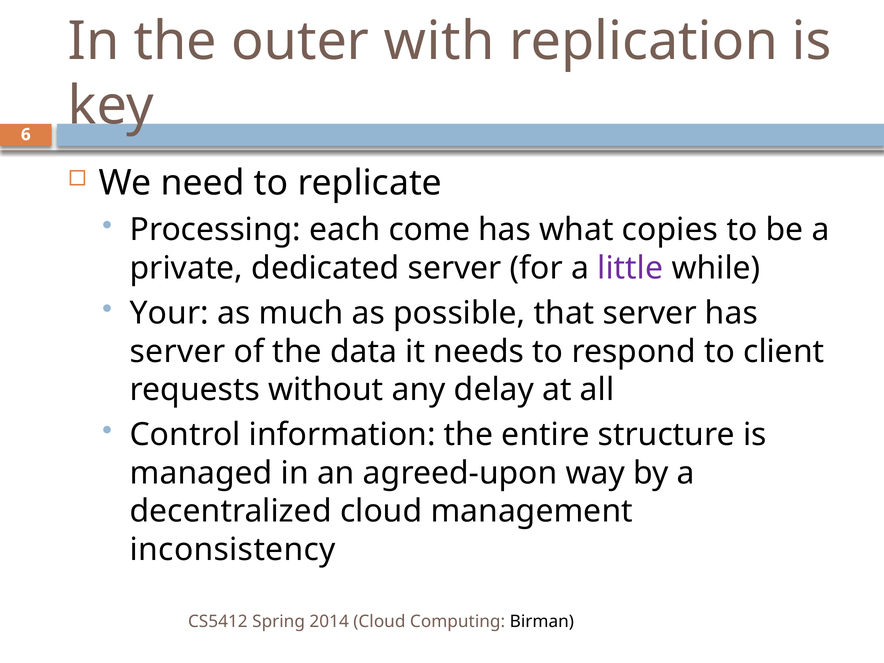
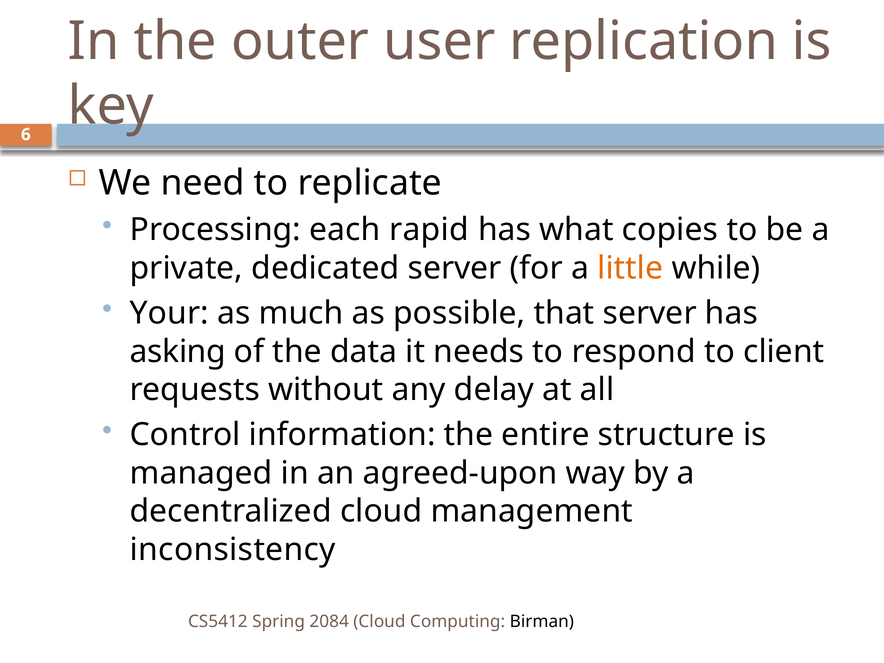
with: with -> user (439, 41)
come: come -> rapid (429, 230)
little colour: purple -> orange (630, 268)
server: server -> asking (178, 352)
2014: 2014 -> 2084 (329, 621)
